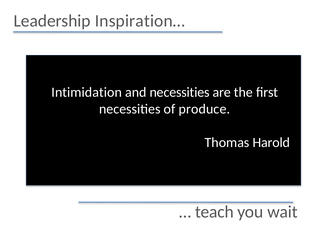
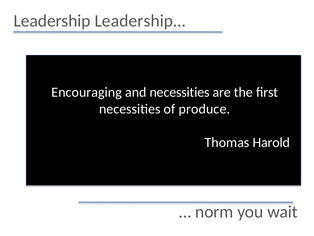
Inspiration…: Inspiration… -> Leadership… (140, 21)
Intimidation: Intimidation -> Encouraging (87, 92)
teach: teach -> norm (214, 211)
